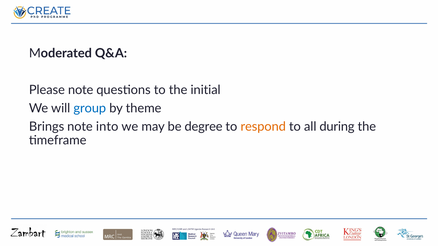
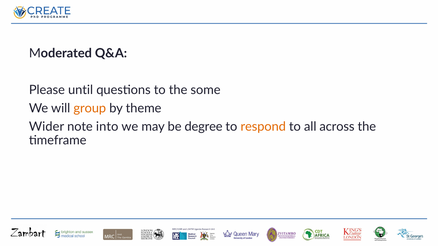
Please note: note -> until (81, 90)
initial: initial -> some (206, 90)
group colour: blue -> orange (90, 108)
Brings: Brings -> Wider (47, 127)
during: during -> across (337, 127)
